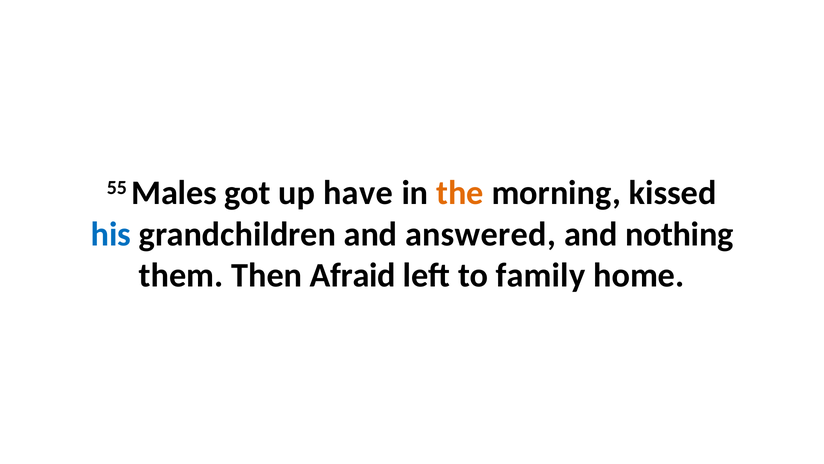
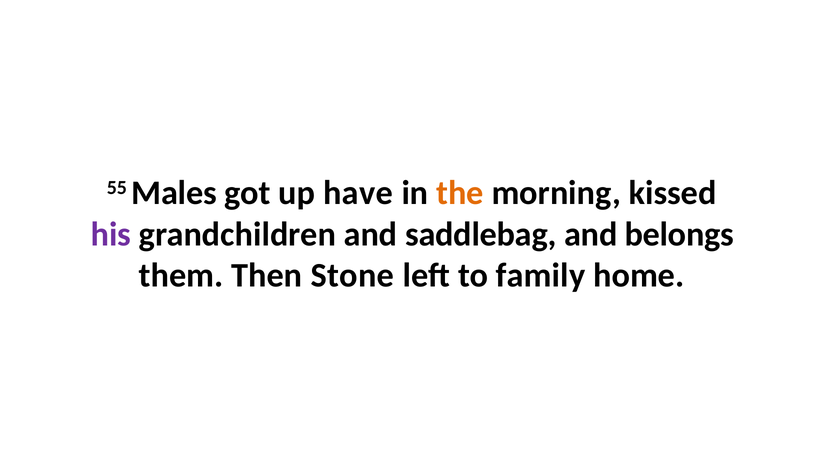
his colour: blue -> purple (111, 234)
answered: answered -> saddlebag (481, 234)
nothing: nothing -> belongs (679, 234)
Afraid: Afraid -> Stone (352, 275)
